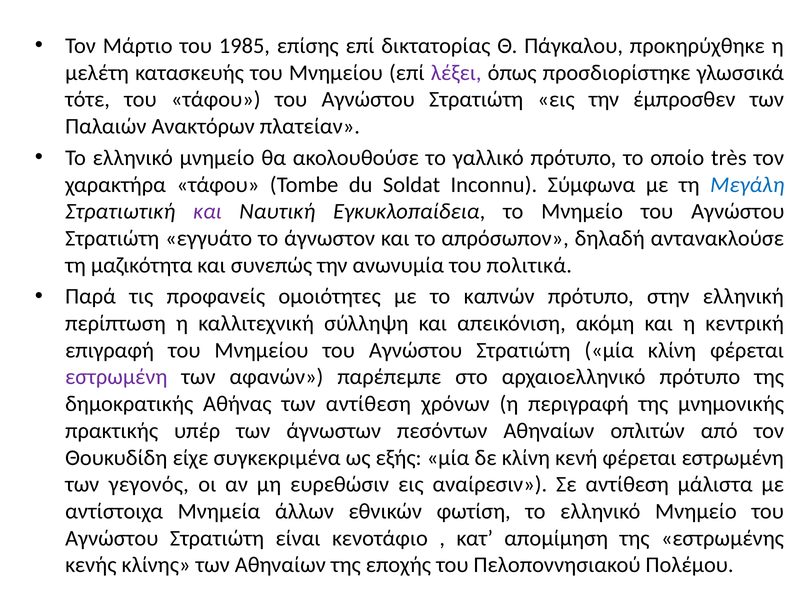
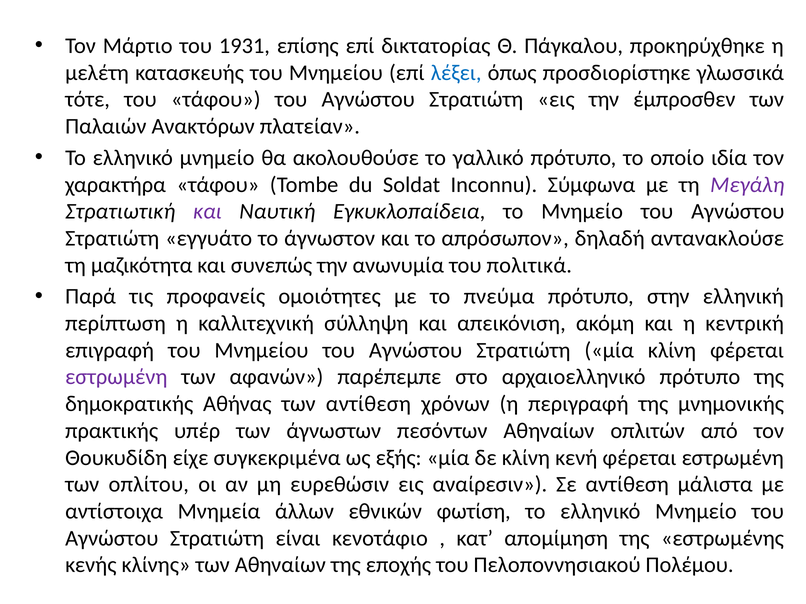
1985: 1985 -> 1931 (244, 46)
λέξει colour: purple -> blue (456, 73)
très: très -> ιδία (729, 158)
Μεγάλη colour: blue -> purple (747, 185)
καπνών: καπνών -> πνεύμα (499, 297)
γεγονός: γεγονός -> οπλίτου (149, 485)
